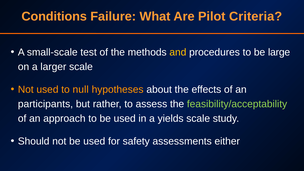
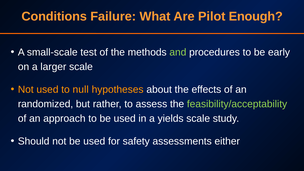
Criteria: Criteria -> Enough (256, 17)
and colour: yellow -> light green (178, 52)
large: large -> early (279, 52)
participants: participants -> randomized (46, 104)
